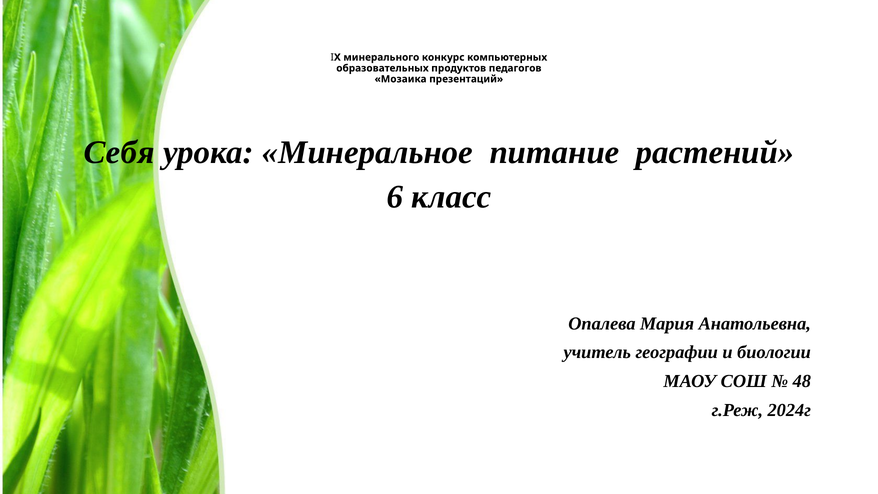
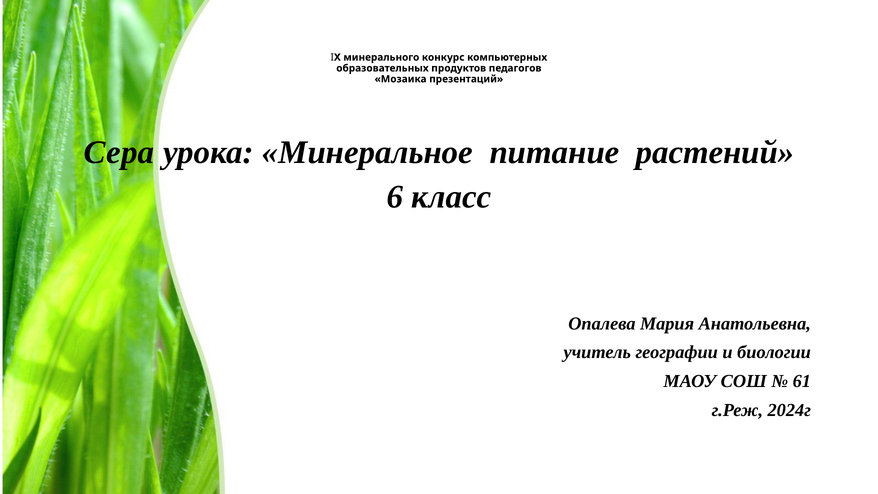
Себя: Себя -> Сера (119, 152)
48: 48 -> 61 (802, 381)
